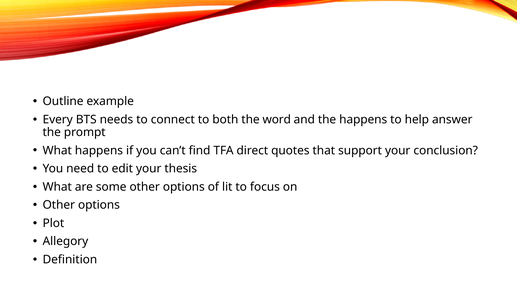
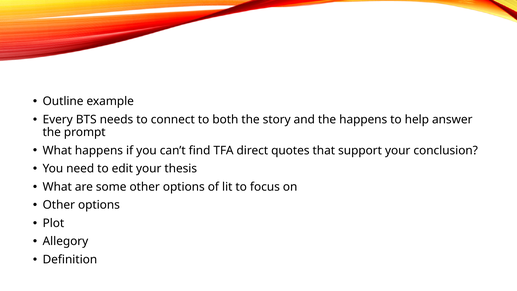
word: word -> story (277, 119)
